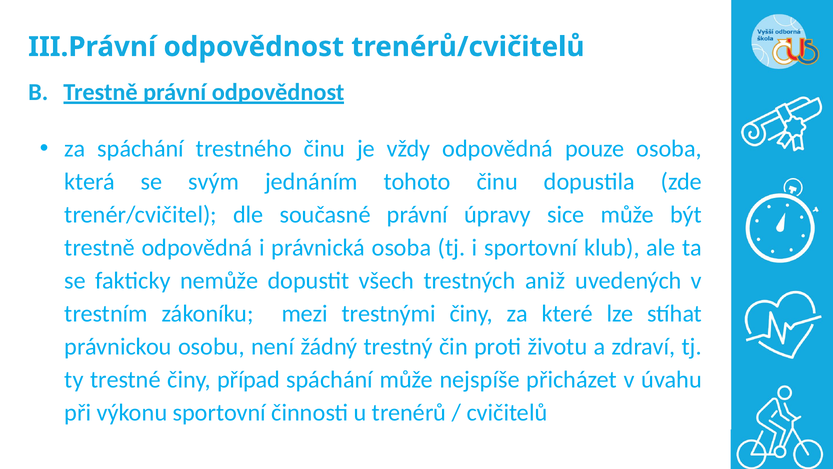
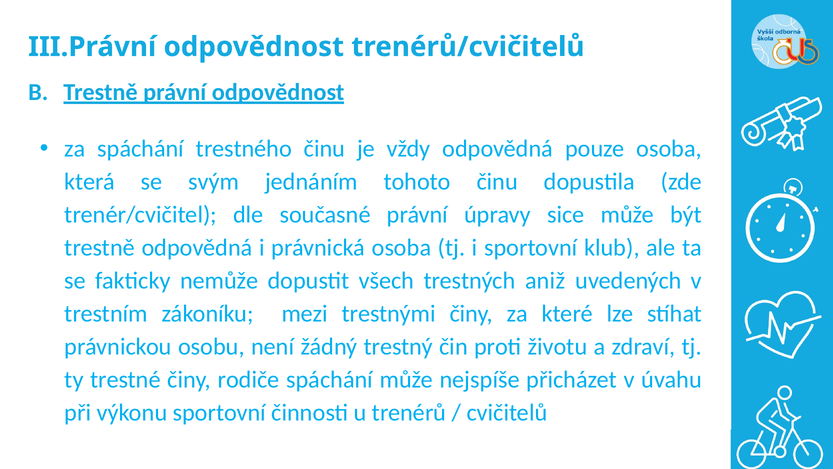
případ: případ -> rodiče (249, 379)
